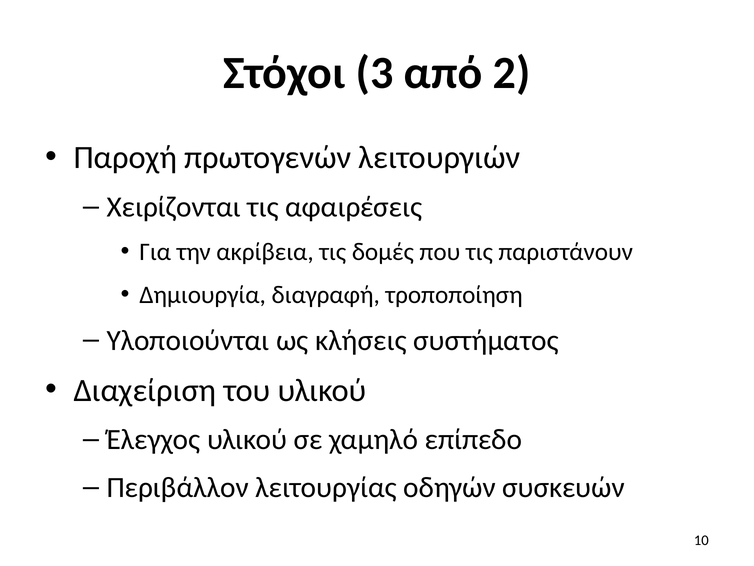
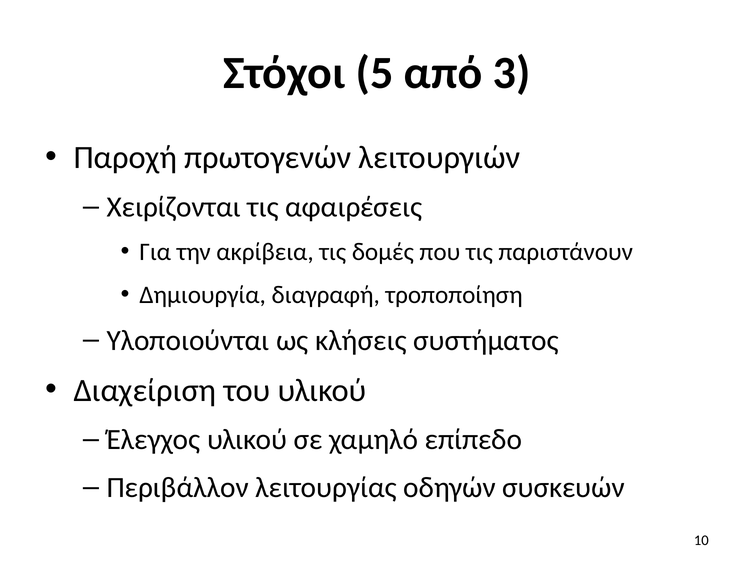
3: 3 -> 5 (375, 73)
2: 2 -> 3 (512, 73)
